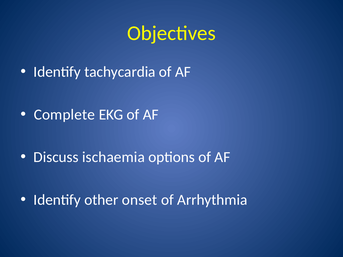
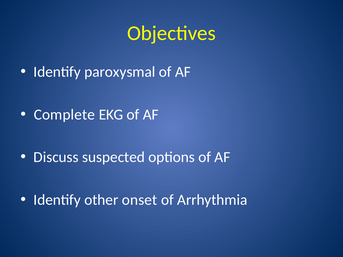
tachycardia: tachycardia -> paroxysmal (120, 72)
ischaemia: ischaemia -> suspected (114, 157)
